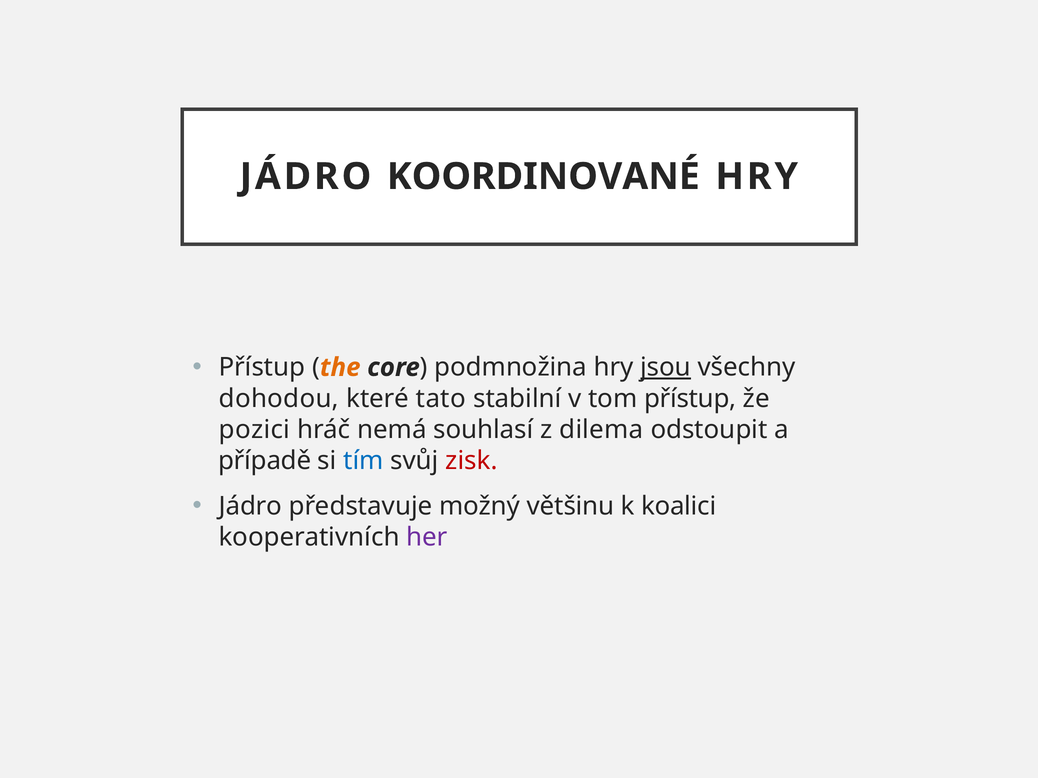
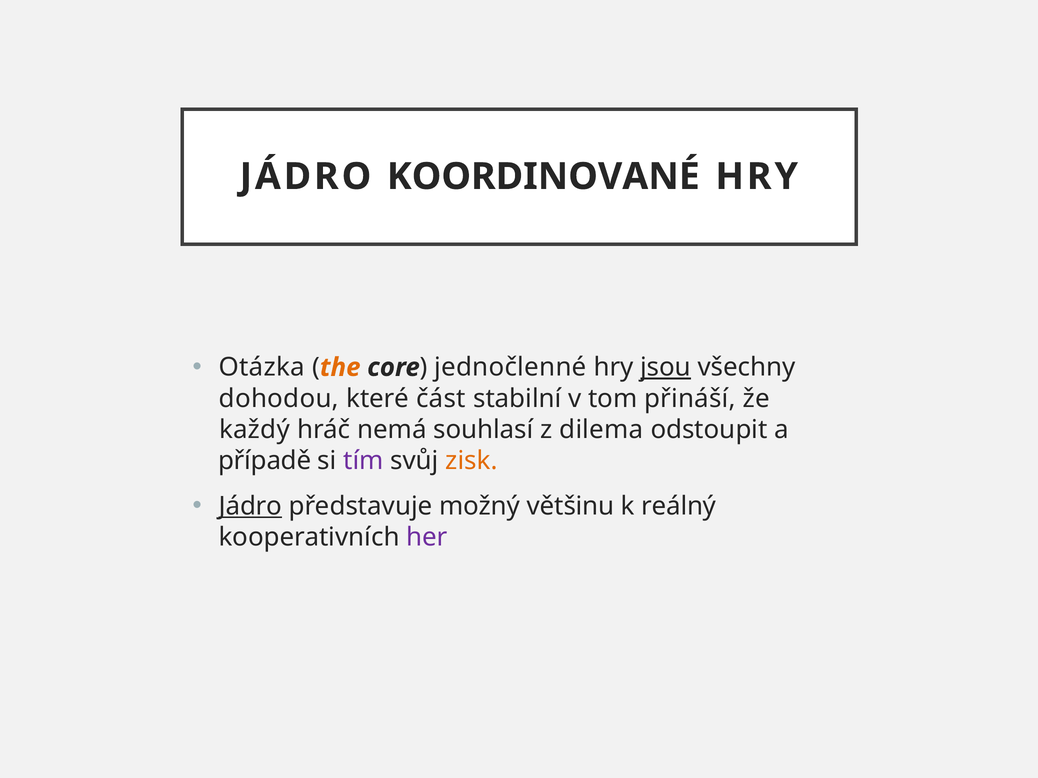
Přístup: Přístup -> Otázka (262, 368)
podmnožina: podmnožina -> jednočlenné (510, 368)
tato: tato -> část (441, 399)
tom přístup: přístup -> přináší (690, 399)
pozici: pozici -> každý (254, 430)
tím colour: blue -> purple (363, 461)
zisk colour: red -> orange (471, 461)
Jádro underline: none -> present (250, 507)
koalici: koalici -> reálný (679, 507)
